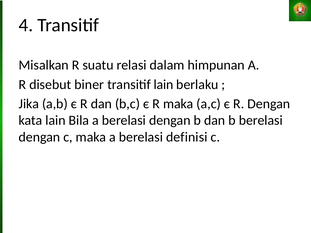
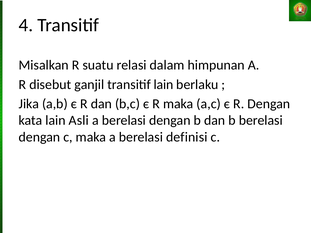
biner: biner -> ganjil (89, 85)
Bila: Bila -> Asli (79, 121)
